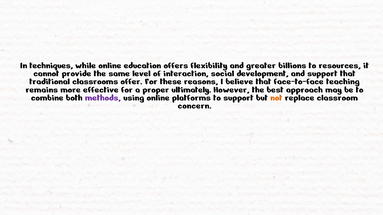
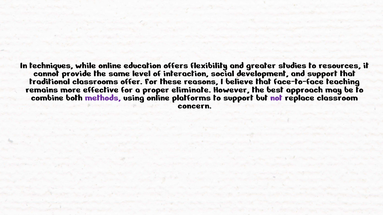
billions: billions -> studies (292, 65)
ultimately: ultimately -> eliminate (191, 90)
not colour: orange -> purple (276, 98)
